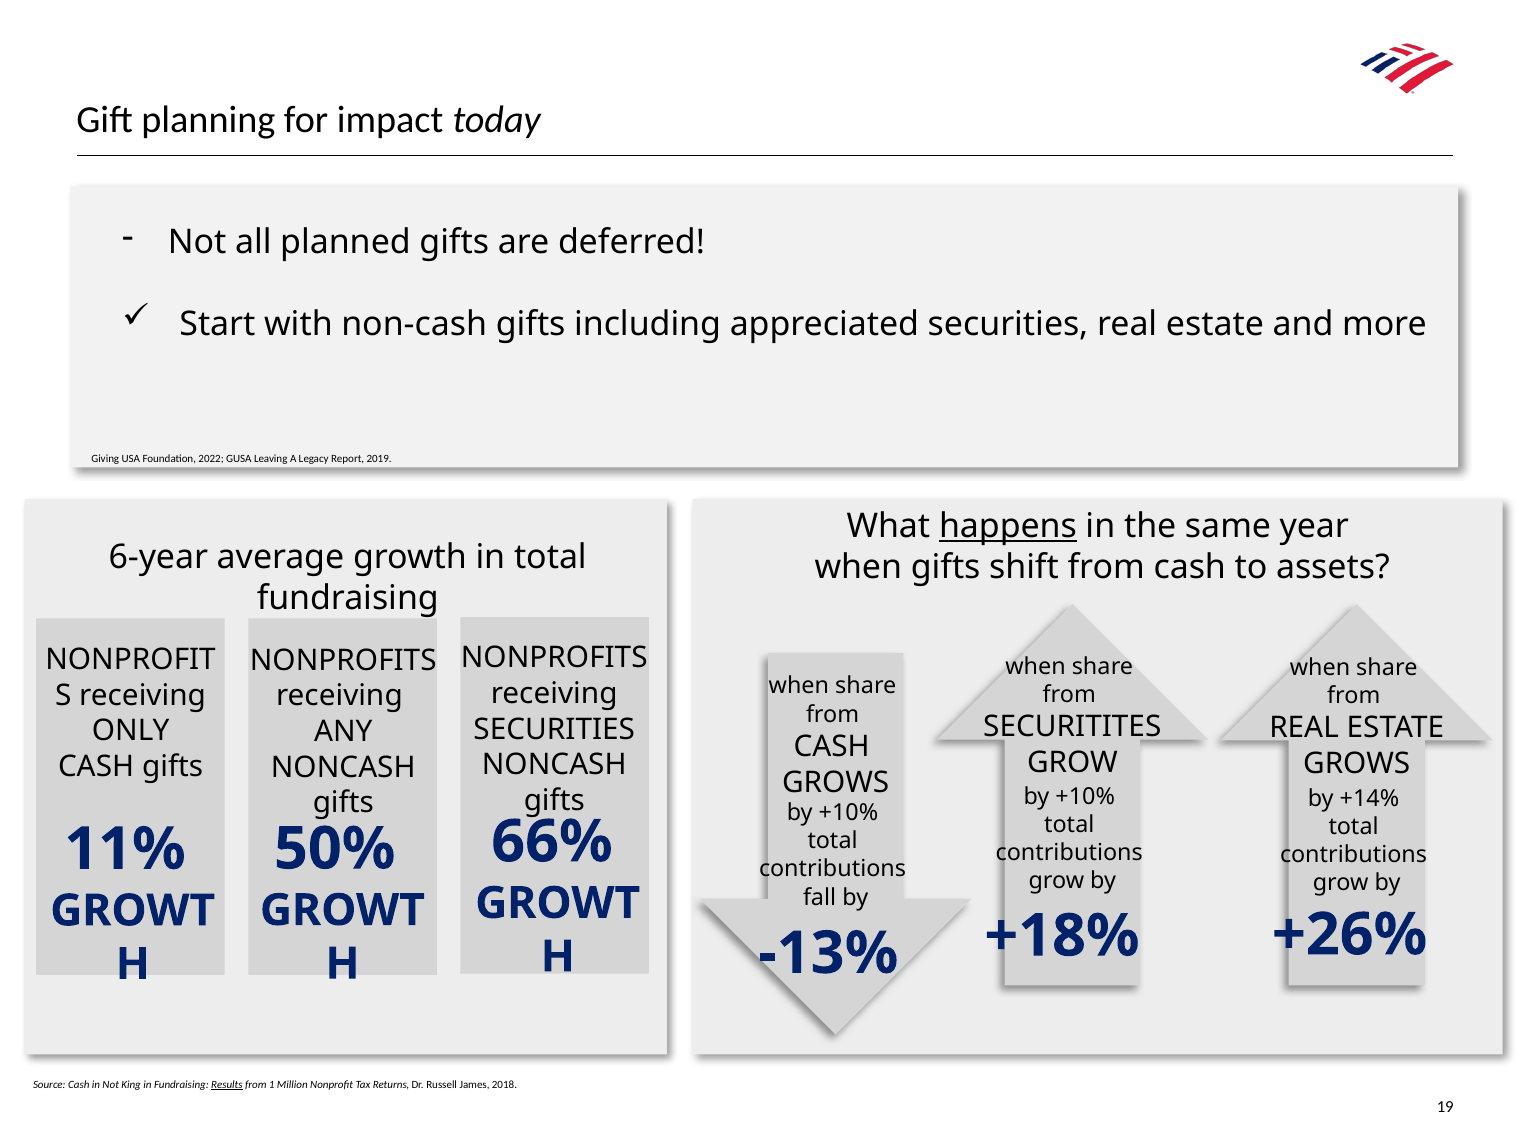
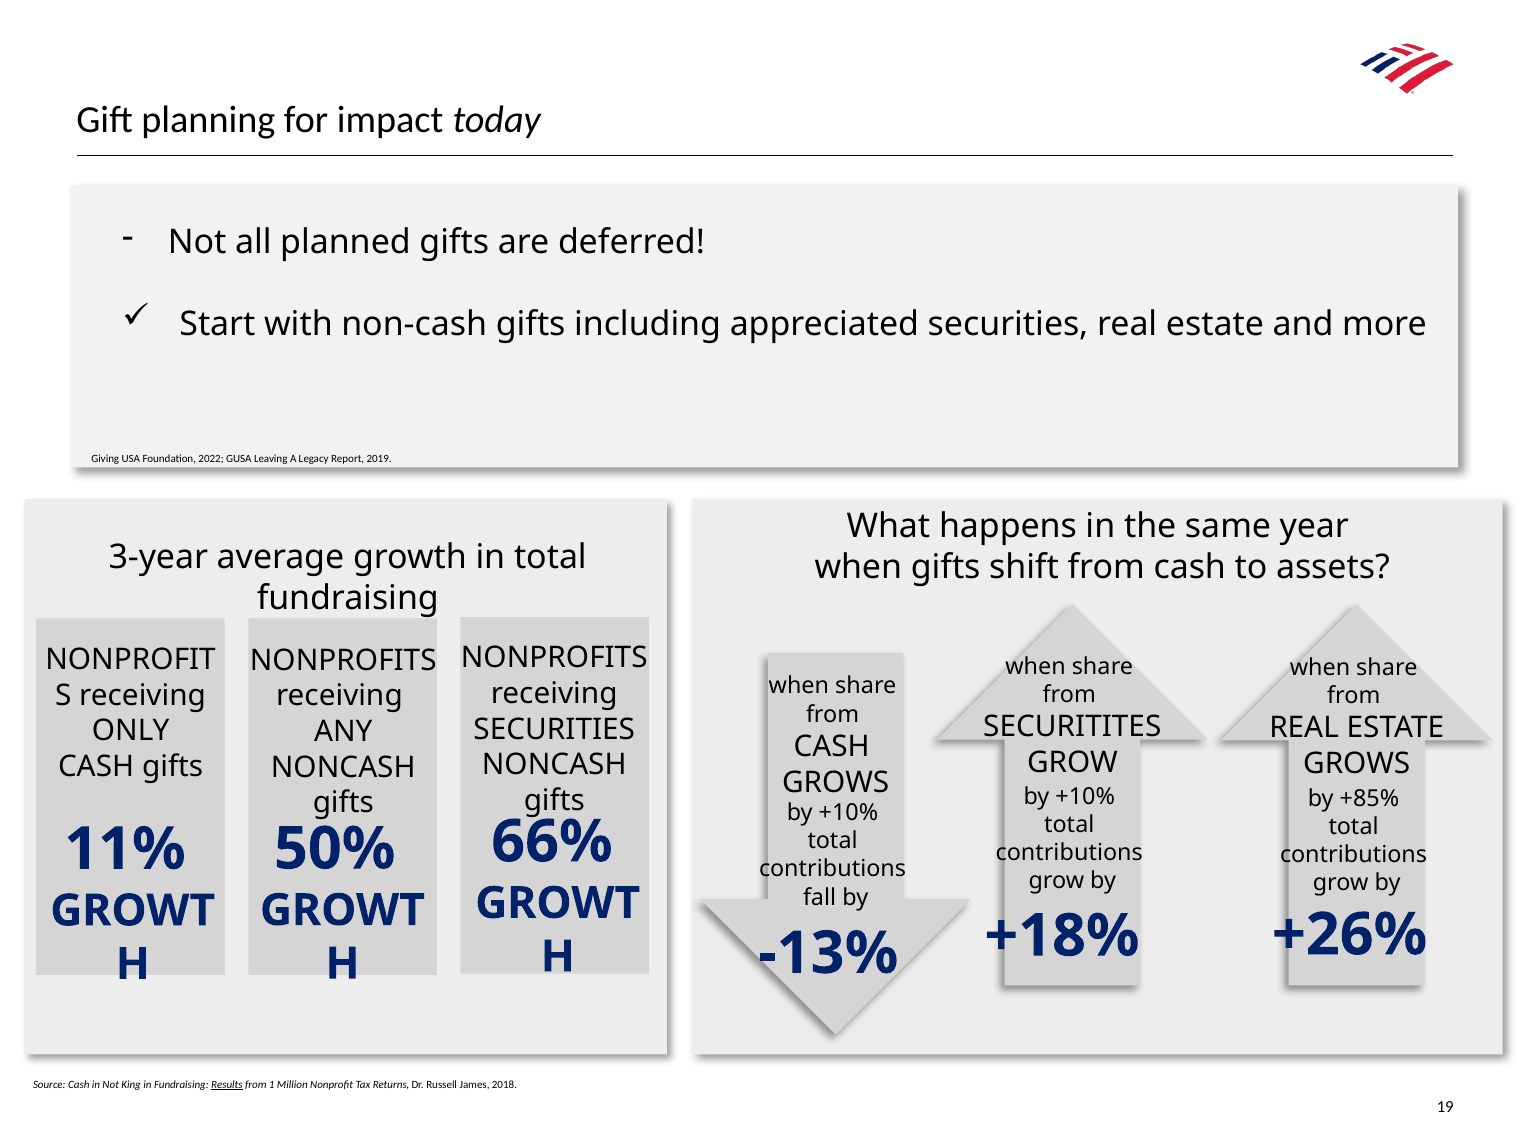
happens underline: present -> none (1008, 526)
6-year: 6-year -> 3-year (158, 557)
+14%: +14% -> +85% (1370, 799)
